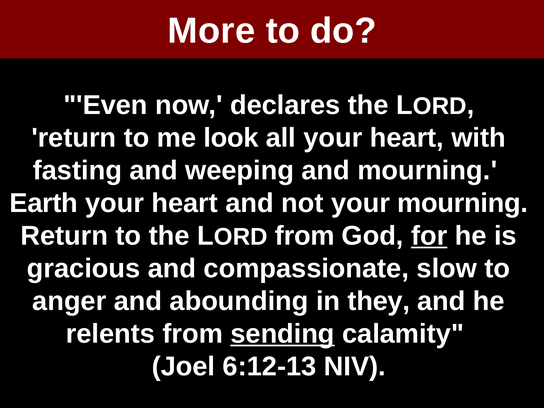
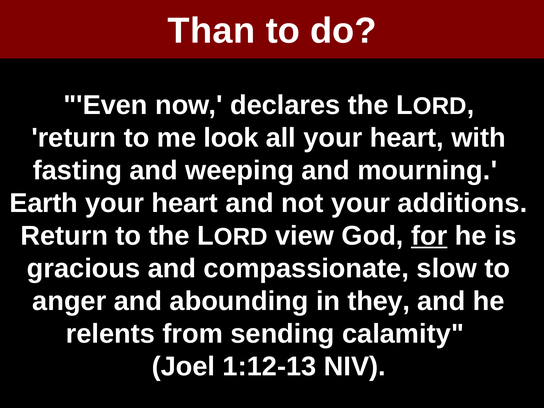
More: More -> Than (211, 31)
your mourning: mourning -> additions (462, 203)
from: from -> view (305, 236)
sending underline: present -> none (282, 334)
6:12-13: 6:12-13 -> 1:12-13 (269, 366)
